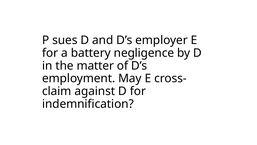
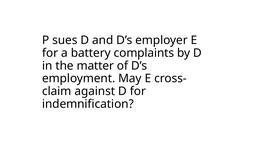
negligence: negligence -> complaints (144, 53)
